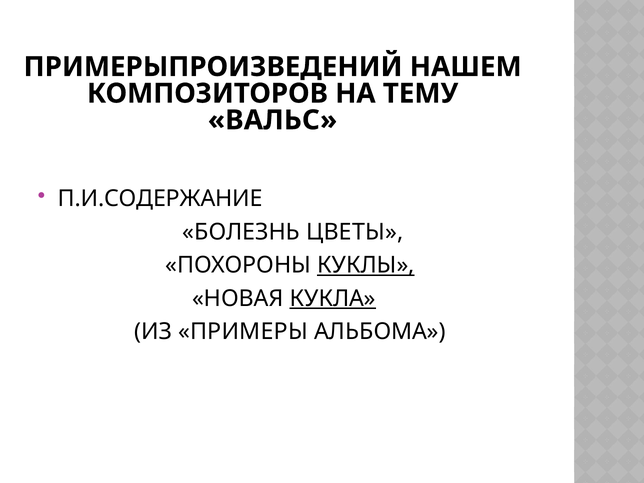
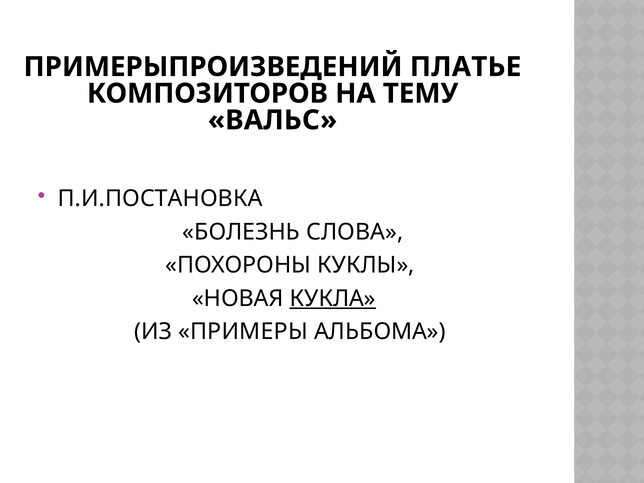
НАШЕМ: НАШЕМ -> ПЛАТЬЕ (466, 67)
П.И.СОДЕРЖАНИЕ: П.И.СОДЕРЖАНИЕ -> П.И.ПОСТАНОВКА (160, 199)
ЦВЕТЫ: ЦВЕТЫ -> СЛОВА (355, 232)
КУКЛЫ underline: present -> none (366, 265)
